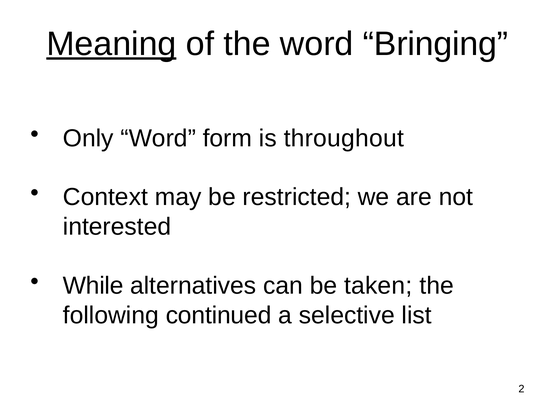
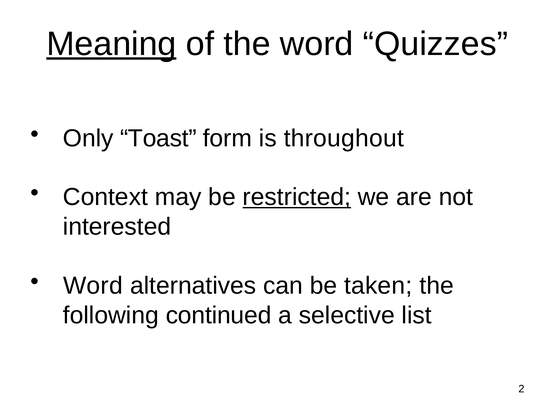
Bringing: Bringing -> Quizzes (435, 44)
Only Word: Word -> Toast (158, 138)
restricted underline: none -> present (297, 197)
While: While -> Word (93, 286)
